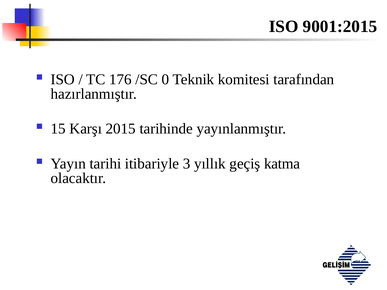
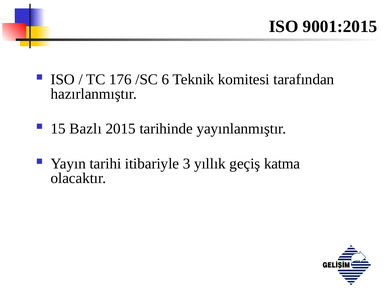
0: 0 -> 6 (166, 79)
Karşı: Karşı -> Bazlı (86, 129)
